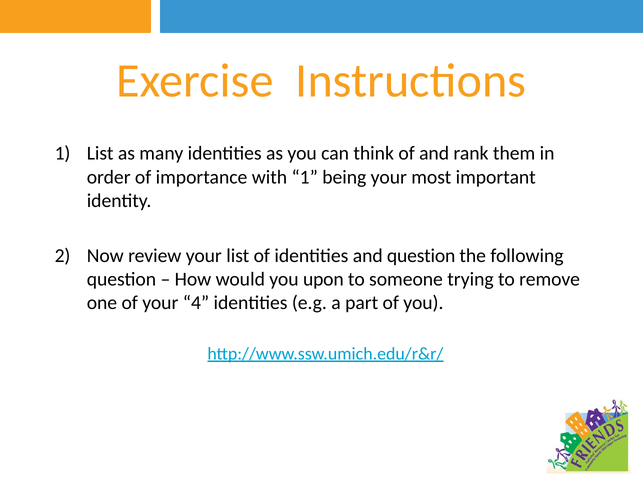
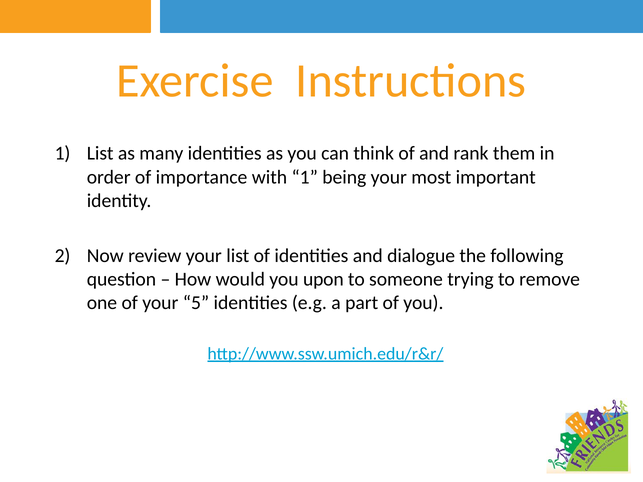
and question: question -> dialogue (421, 256)
4: 4 -> 5 (196, 303)
